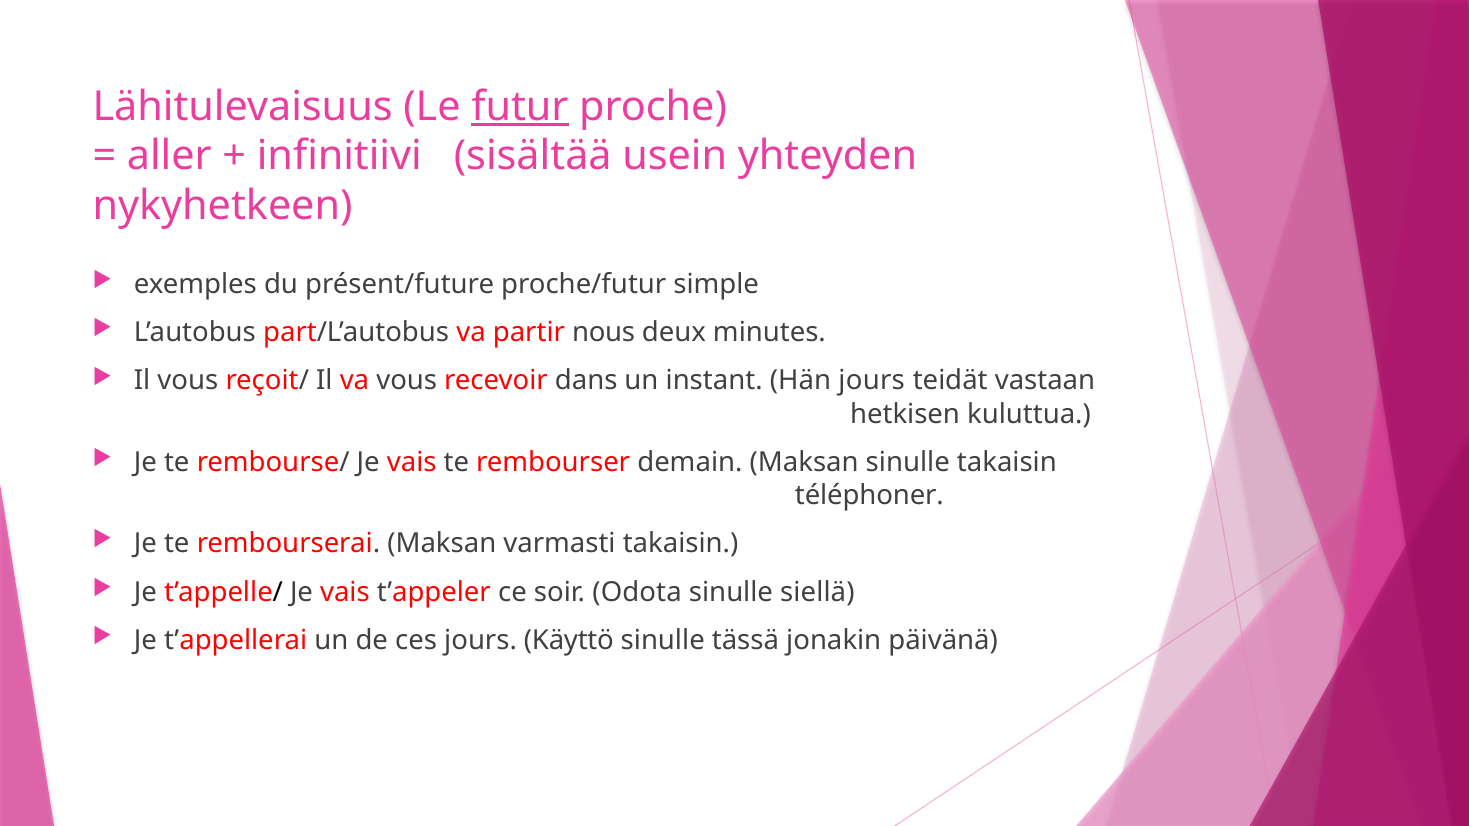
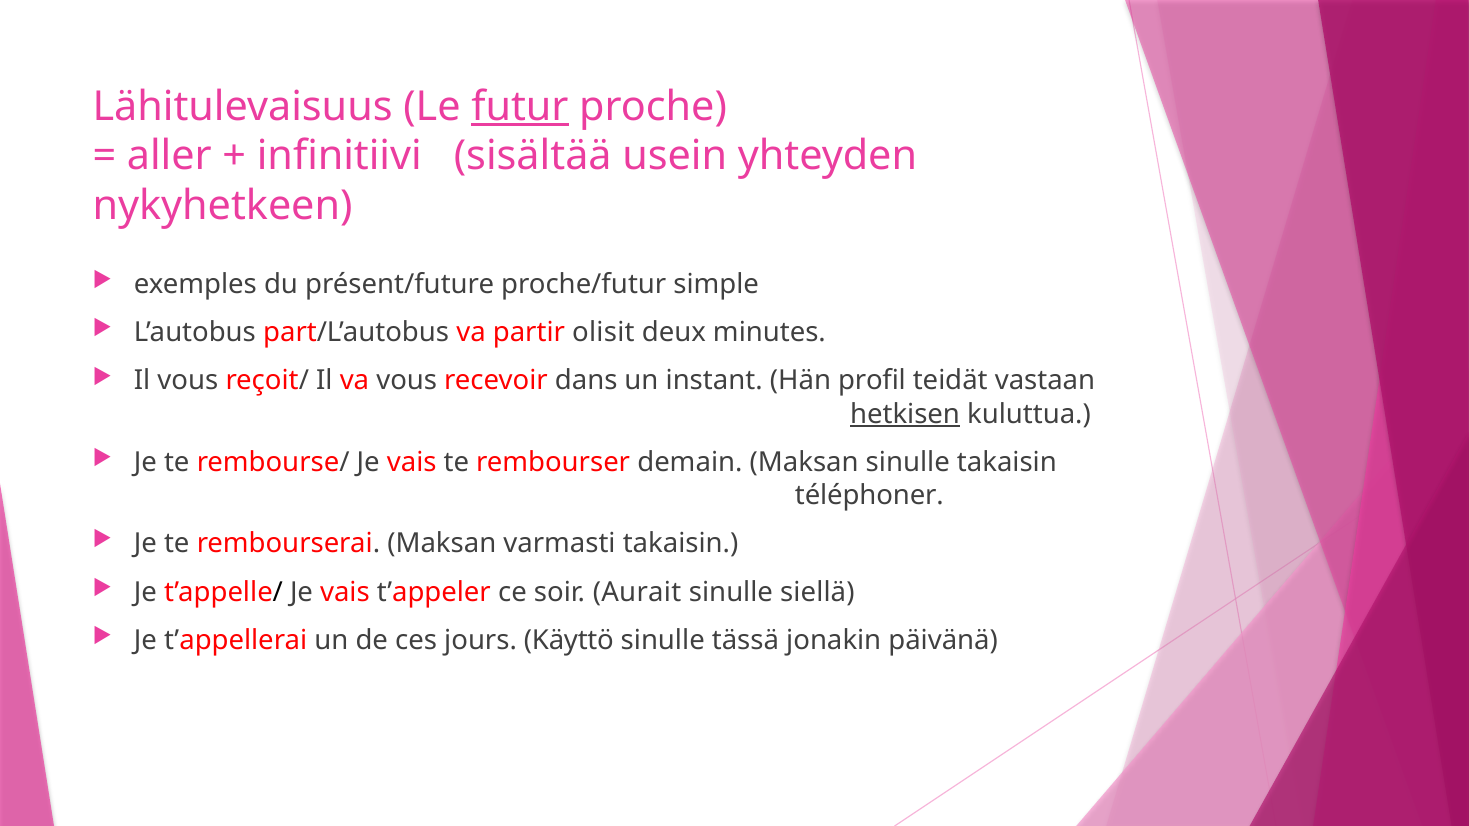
nous: nous -> olisit (603, 333)
Hän jours: jours -> profil (872, 381)
hetkisen underline: none -> present (905, 414)
Odota: Odota -> Aurait (637, 592)
